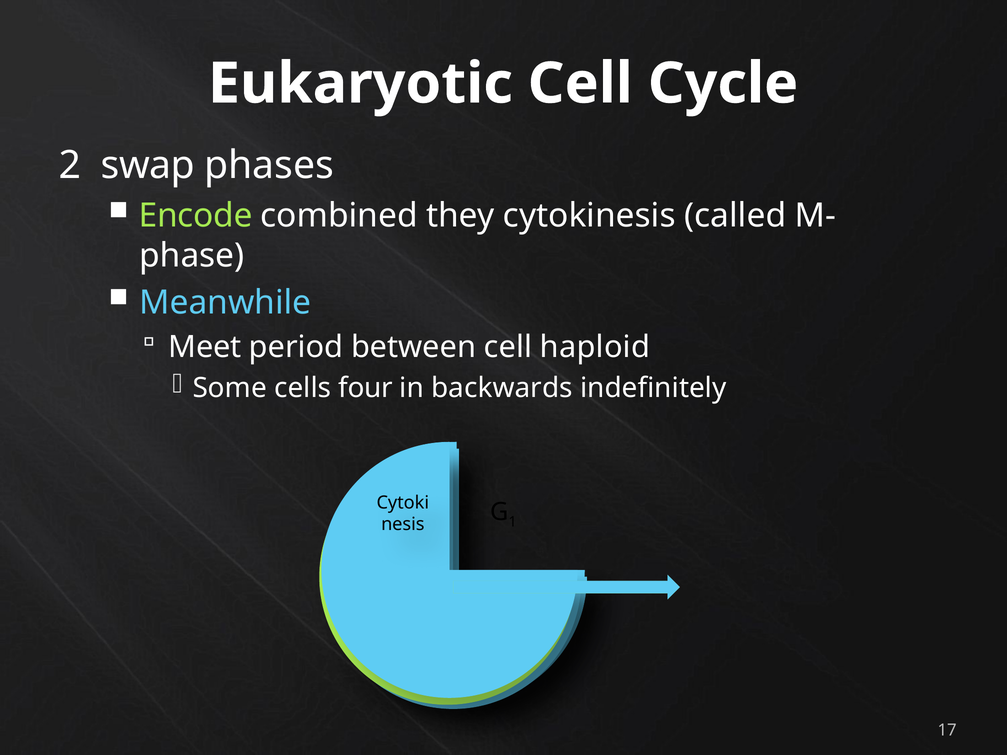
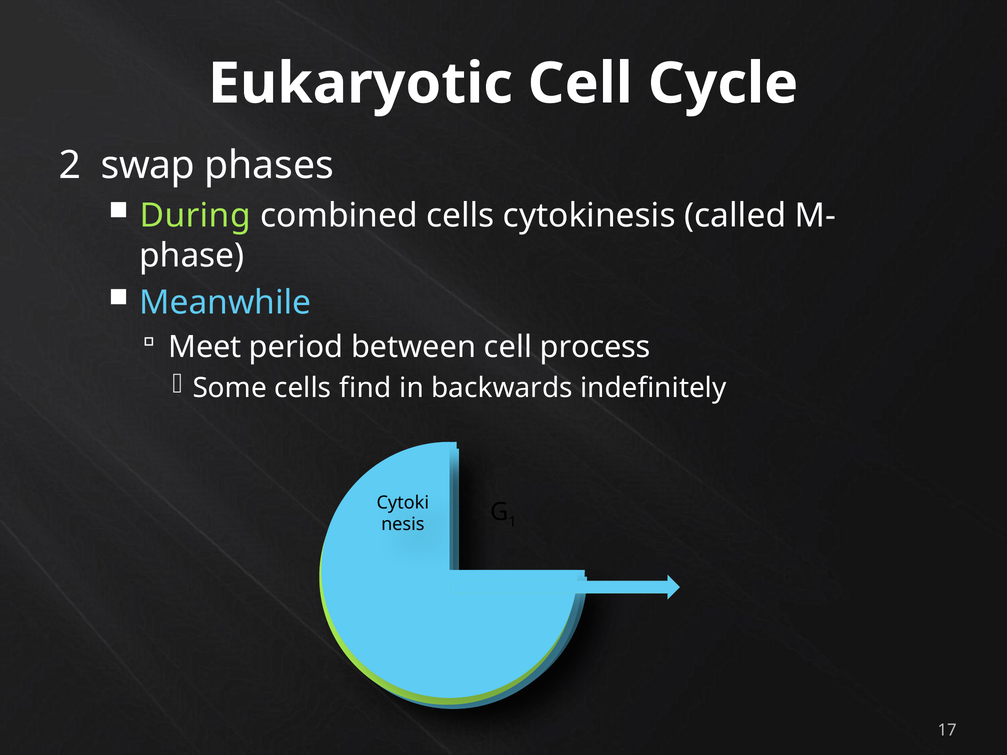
Encode: Encode -> During (195, 216)
combined they: they -> cells (460, 216)
haploid: haploid -> process (595, 347)
four: four -> find (365, 388)
